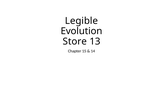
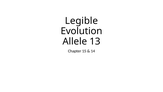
Store: Store -> Allele (75, 41)
